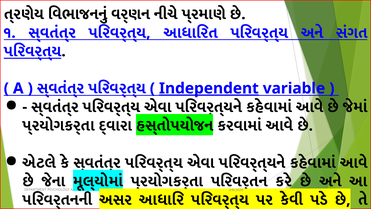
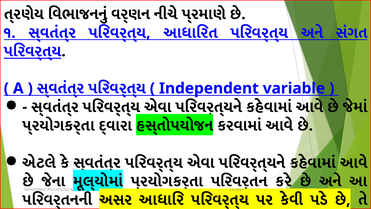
Independent underline: present -> none (209, 88)
